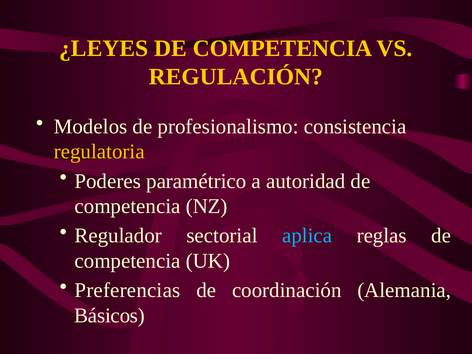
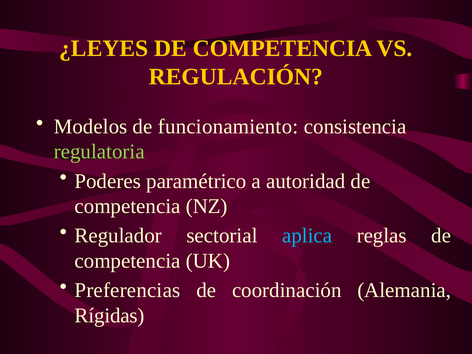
profesionalismo: profesionalismo -> funcionamiento (228, 127)
regulatoria colour: yellow -> light green (99, 152)
Básicos: Básicos -> Rígidas (110, 315)
